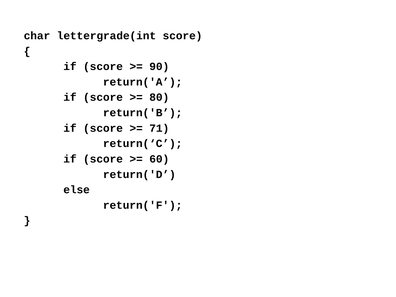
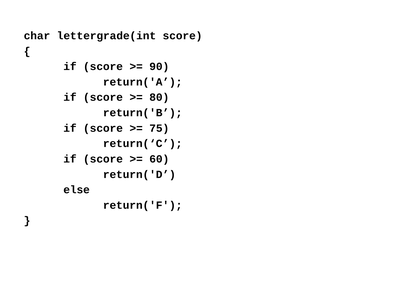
71: 71 -> 75 (159, 128)
